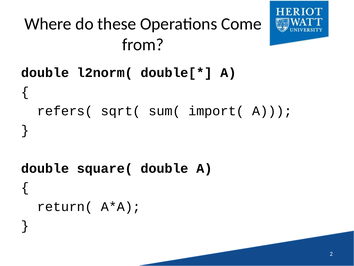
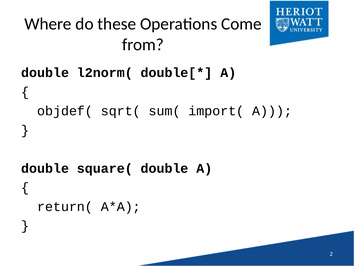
refers(: refers( -> objdef( (65, 111)
